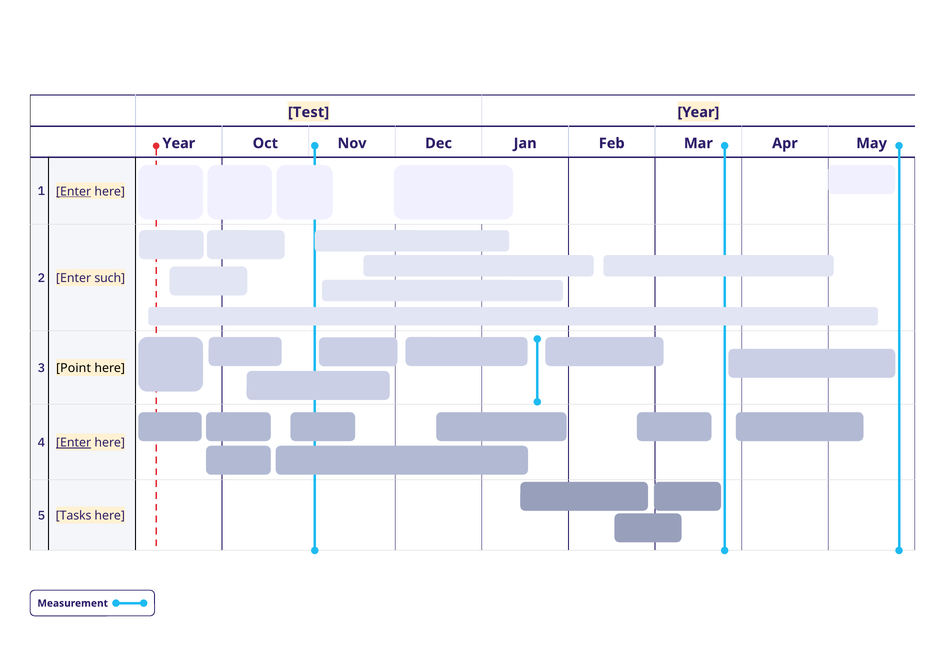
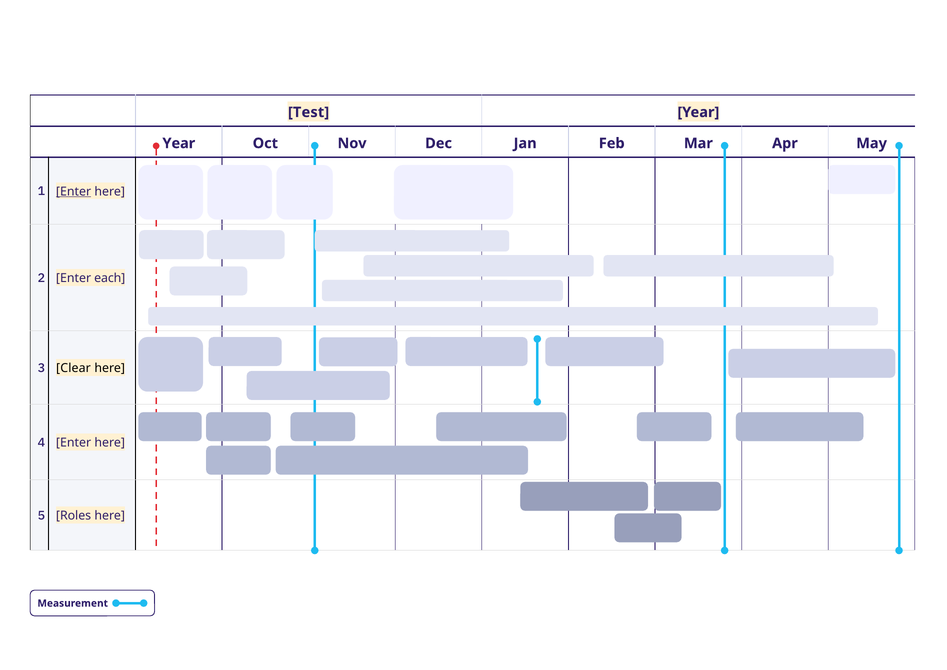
such: such -> each (110, 278)
Point: Point -> Clear (73, 368)
Enter underline: present -> none (74, 442)
Tasks: Tasks -> Roles (74, 515)
